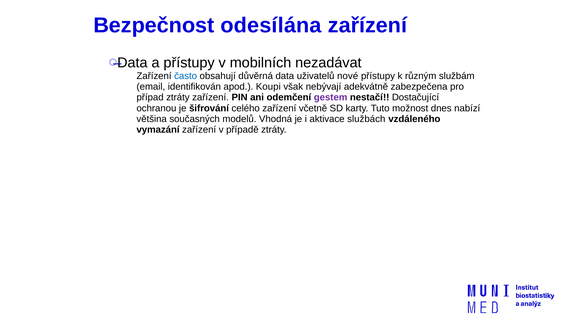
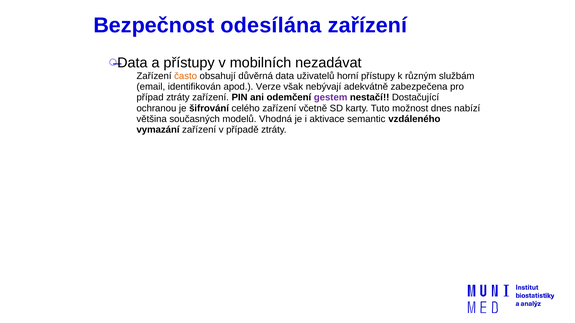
často colour: blue -> orange (186, 76)
nové: nové -> horní (348, 76)
Koupi: Koupi -> Verze (268, 87)
službách: službách -> semantic (366, 119)
